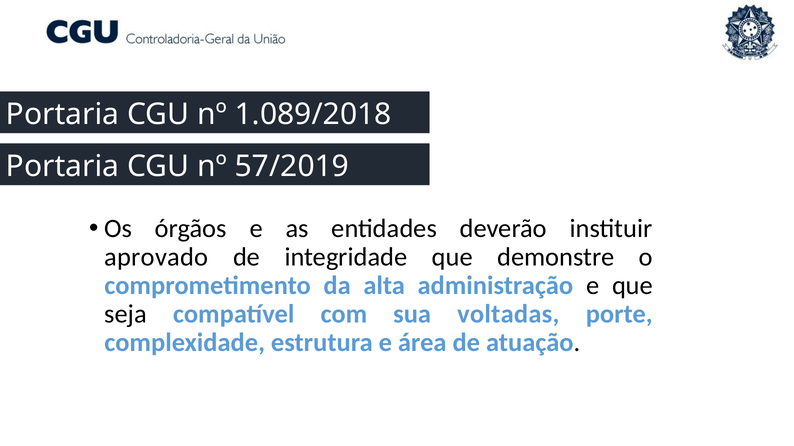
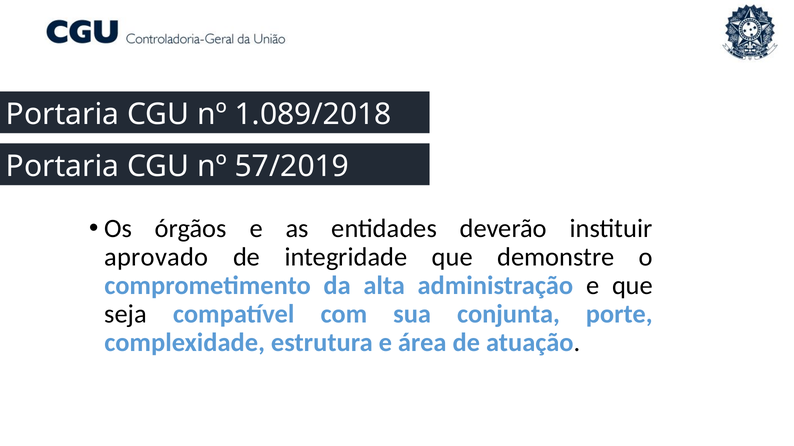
voltadas: voltadas -> conjunta (508, 315)
